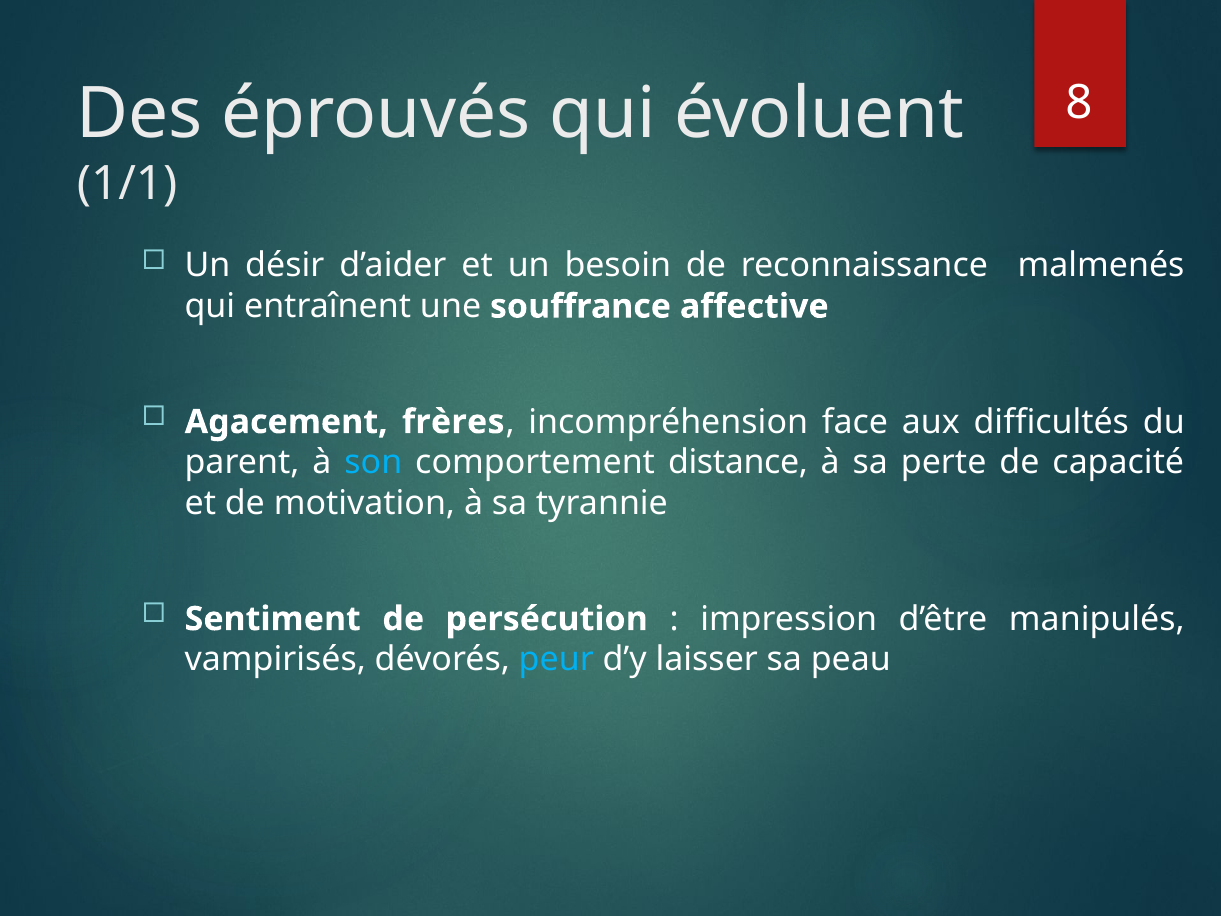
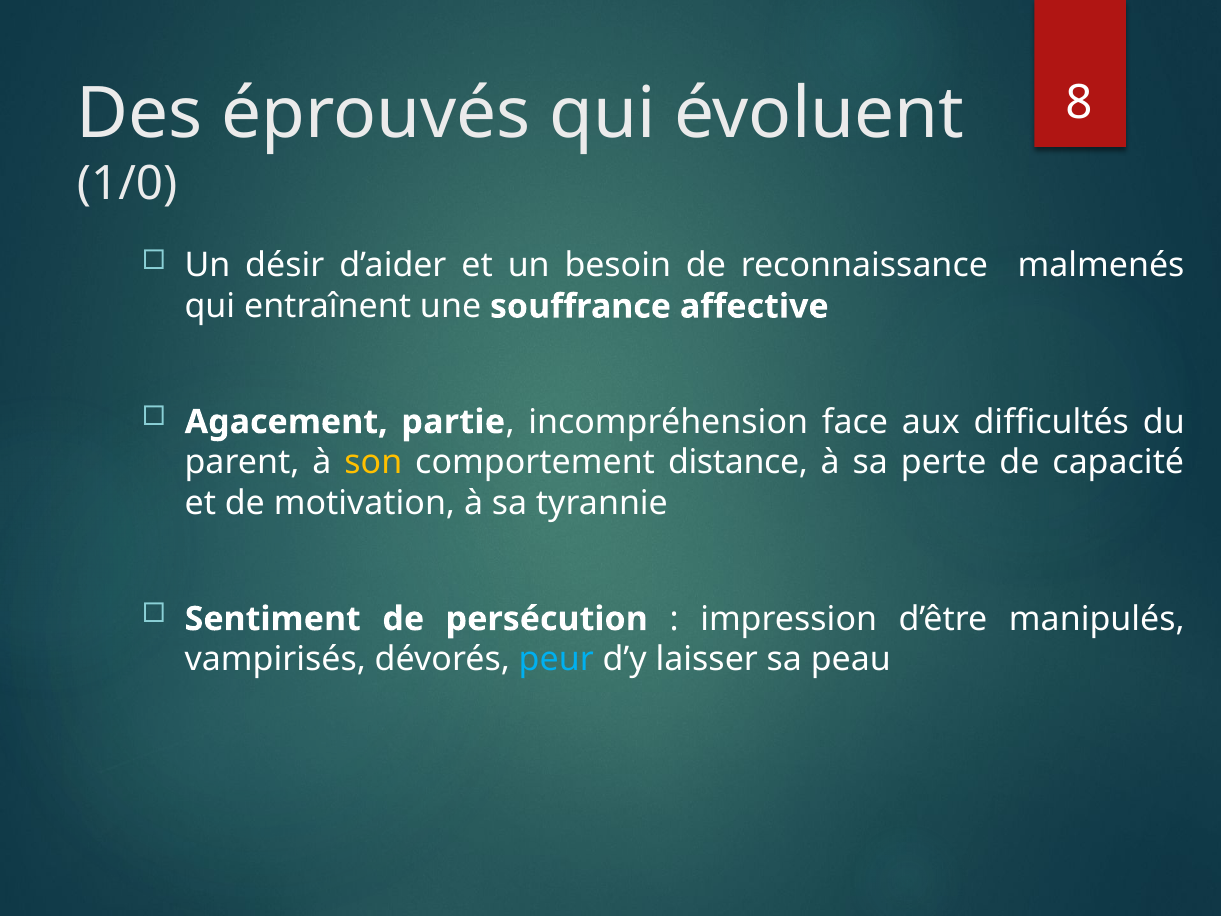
1/1: 1/1 -> 1/0 (127, 184)
frères: frères -> partie (453, 422)
son colour: light blue -> yellow (373, 463)
